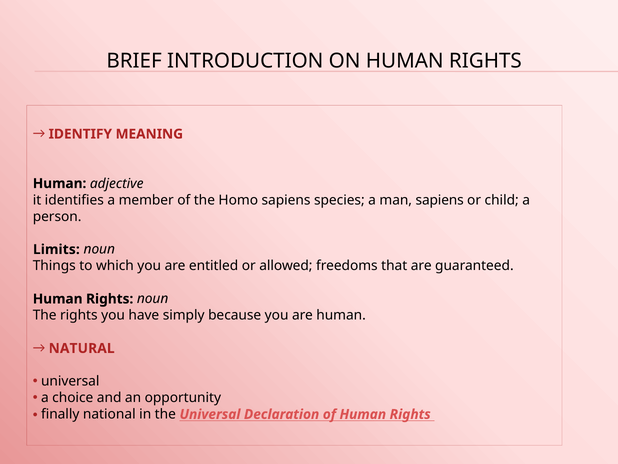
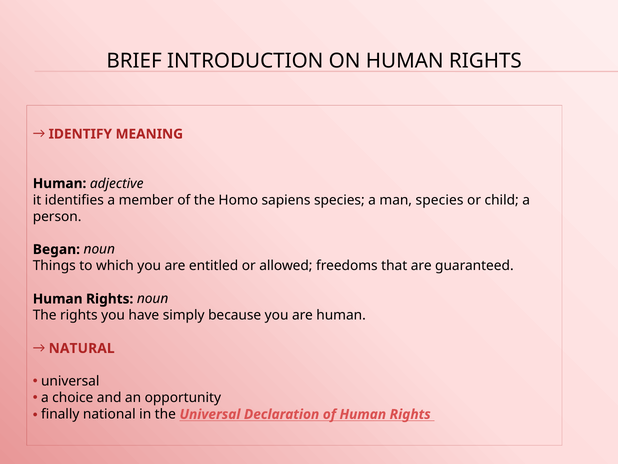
man sapiens: sapiens -> species (440, 200)
Limits: Limits -> Began (56, 249)
